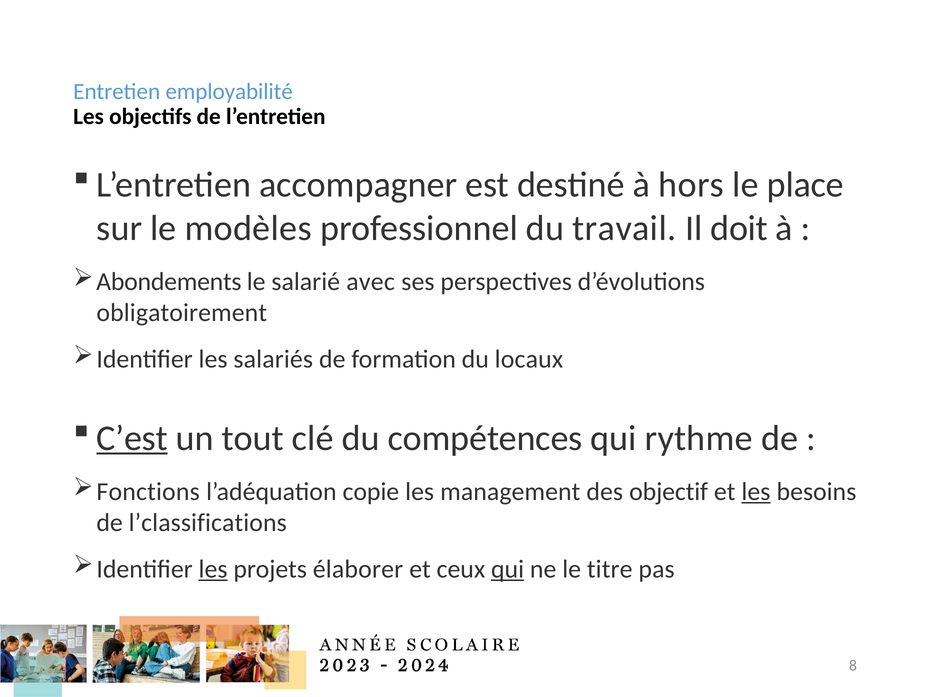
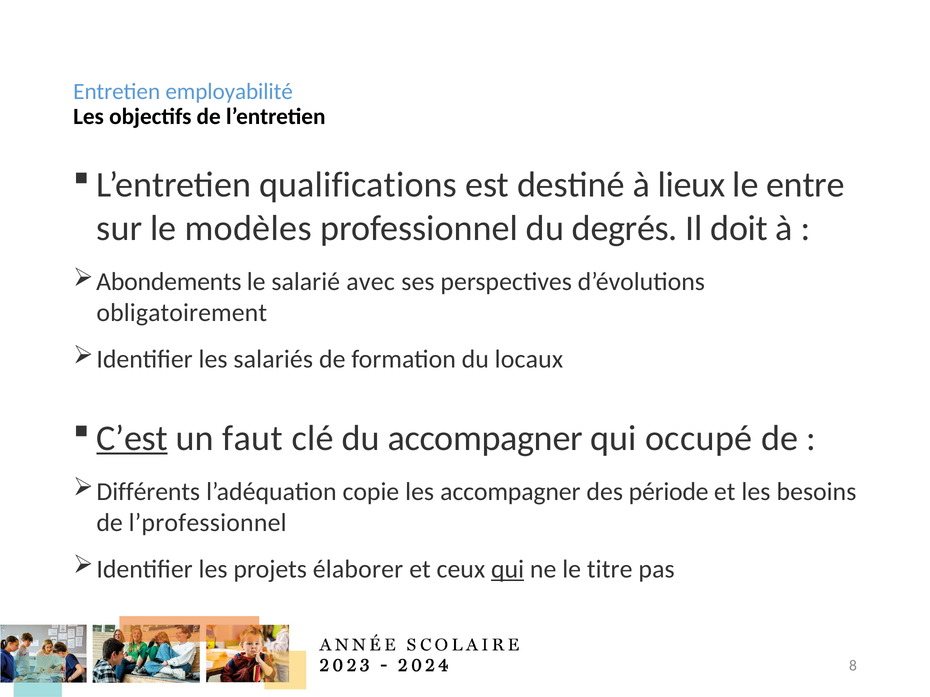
accompagner: accompagner -> qualifications (358, 185)
hors: hors -> lieux (692, 185)
place: place -> entre (805, 185)
travail: travail -> degrés (625, 229)
tout: tout -> faut (253, 438)
du compétences: compétences -> accompagner (485, 438)
rythme: rythme -> occupé (699, 438)
Fonctions: Fonctions -> Différents (148, 492)
les management: management -> accompagner (510, 492)
objectif: objectif -> période (669, 492)
les underline: present -> none (756, 492)
l’classifications: l’classifications -> l’professionnel (208, 523)
les underline: present -> none (213, 570)
